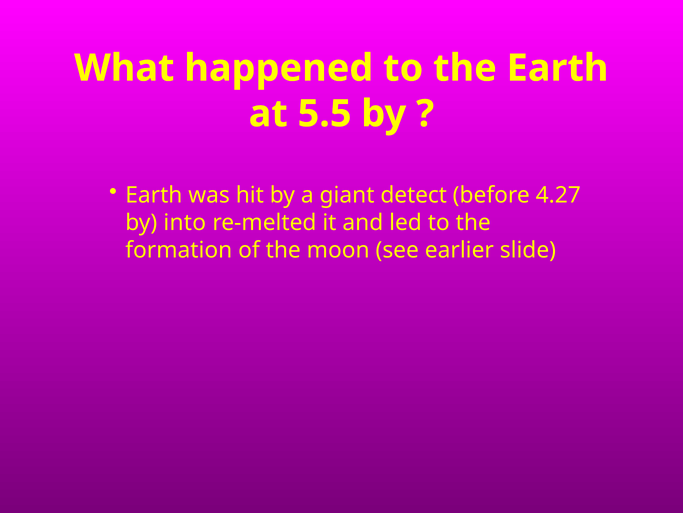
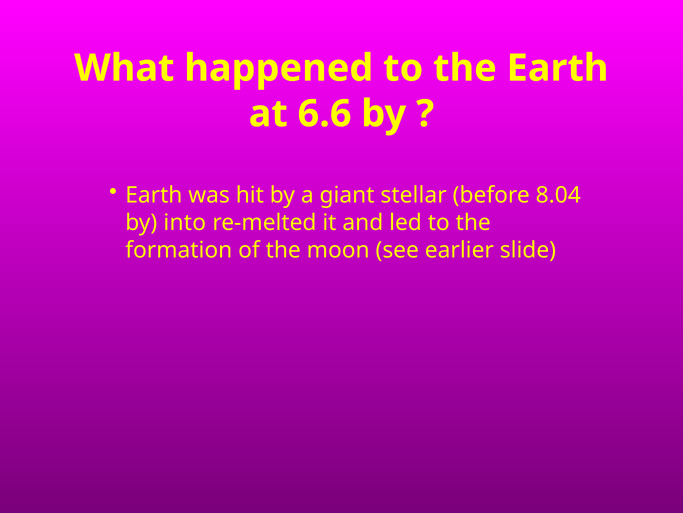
5.5: 5.5 -> 6.6 (325, 114)
detect: detect -> stellar (414, 195)
4.27: 4.27 -> 8.04 (558, 195)
